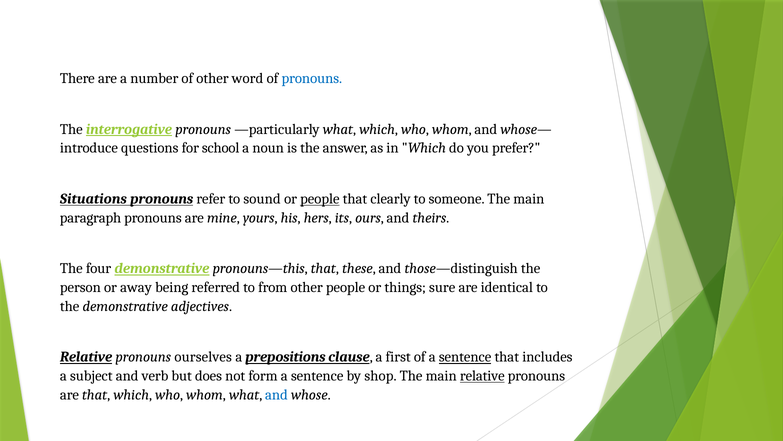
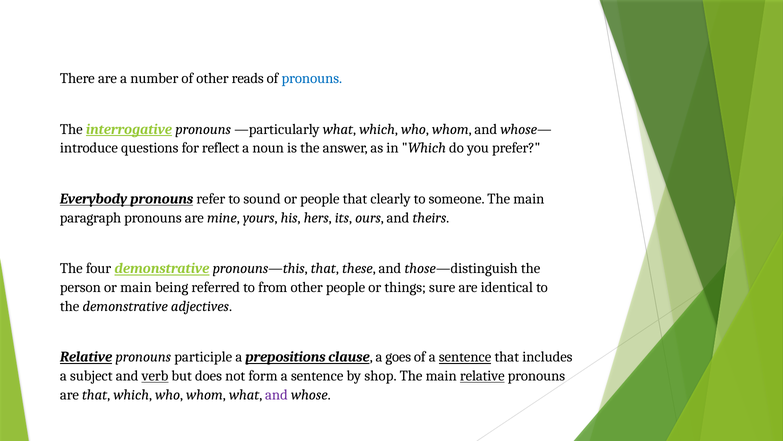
word: word -> reads (248, 78)
school: school -> reflect (221, 148)
Situations: Situations -> Everybody (94, 199)
people underline: present -> none (320, 199)
or away: away -> main (136, 287)
ourselves: ourselves -> participle (203, 357)
first: first -> goes (398, 357)
verb underline: none -> present (155, 376)
and colour: blue -> purple (276, 394)
